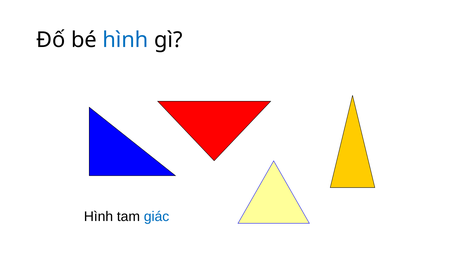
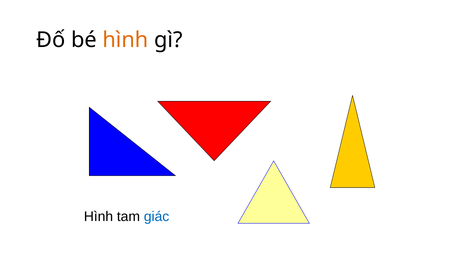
hình colour: blue -> orange (125, 40)
